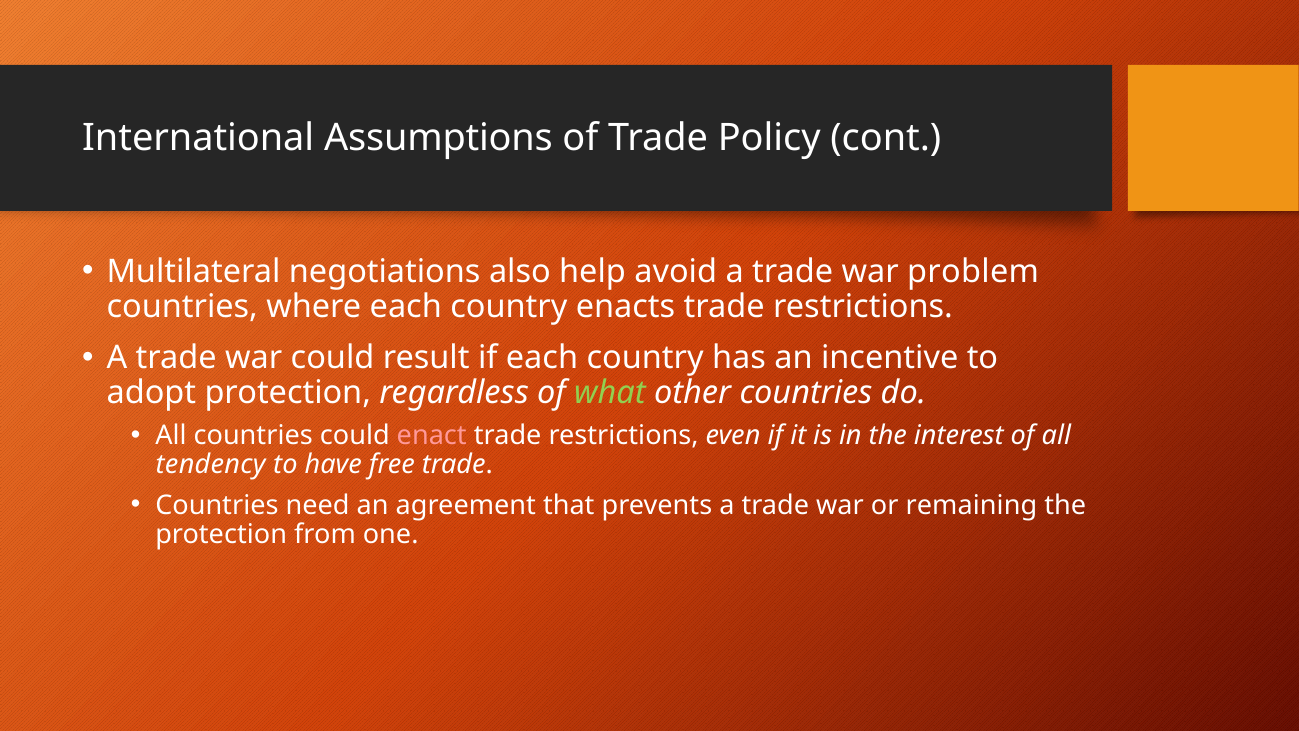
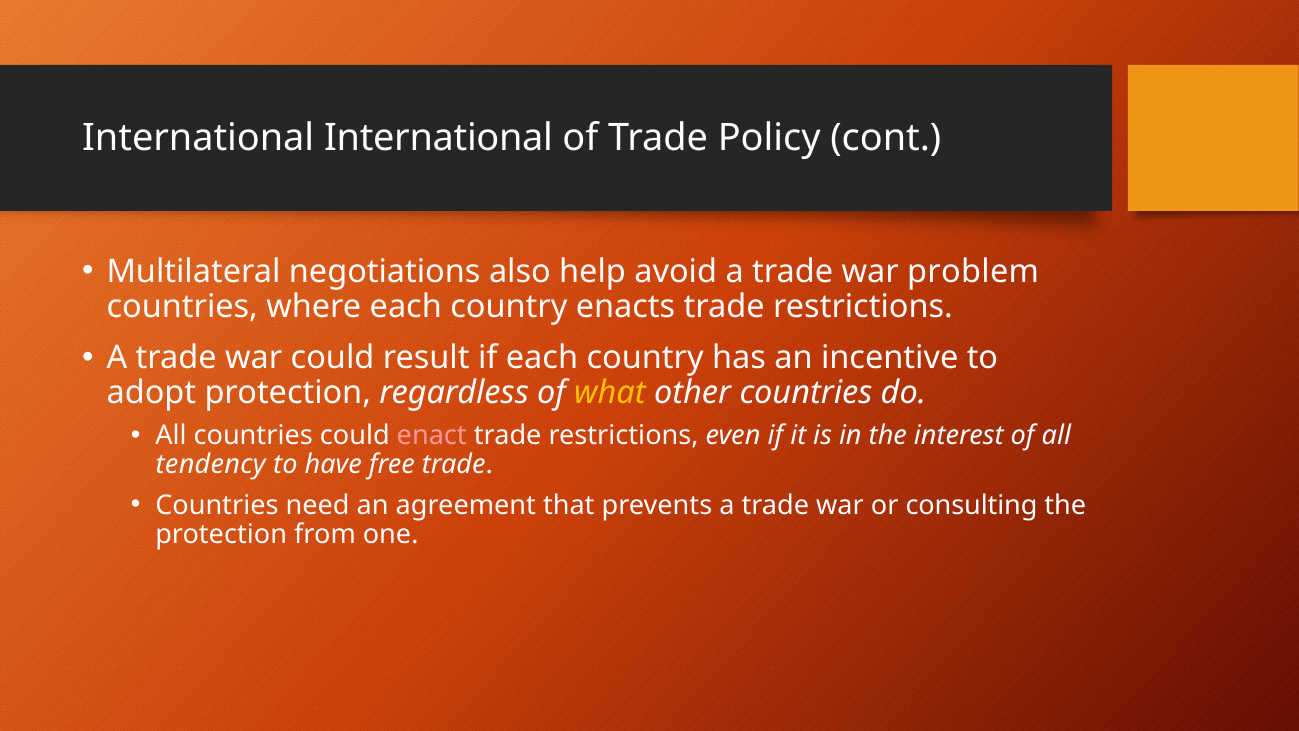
International Assumptions: Assumptions -> International (439, 138)
what colour: light green -> yellow (610, 393)
remaining: remaining -> consulting (972, 505)
